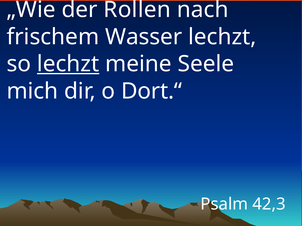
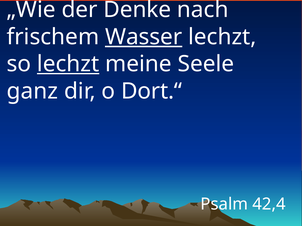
Rollen: Rollen -> Denke (137, 10)
Wasser underline: none -> present (144, 37)
mich: mich -> ganz (32, 91)
42,3: 42,3 -> 42,4 (269, 204)
